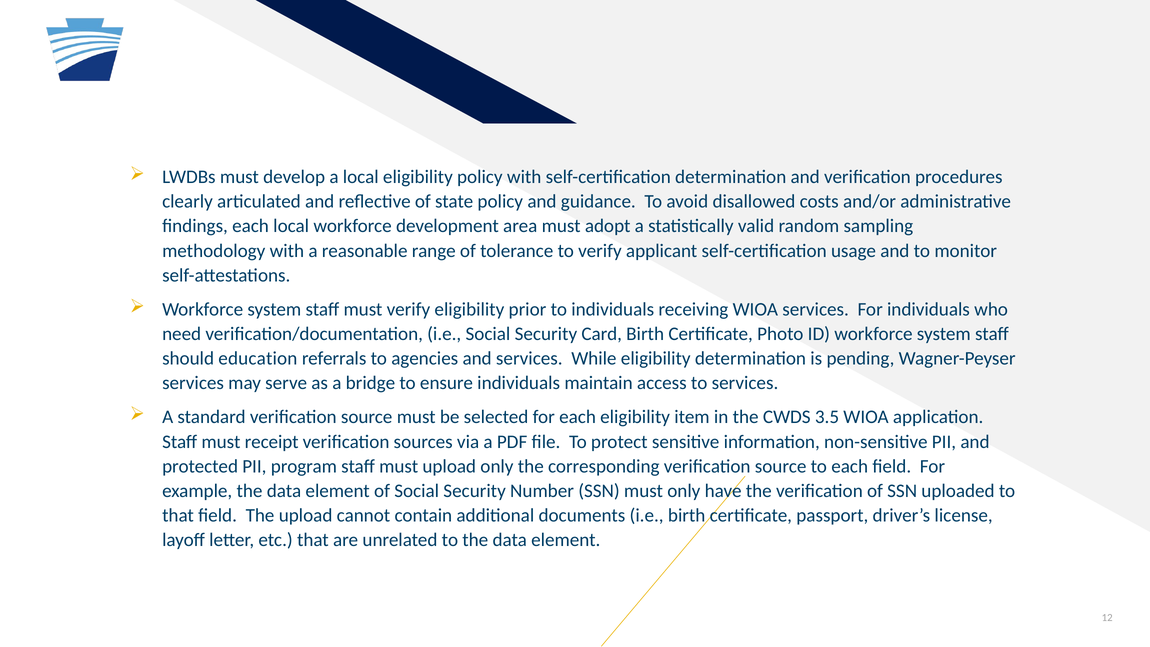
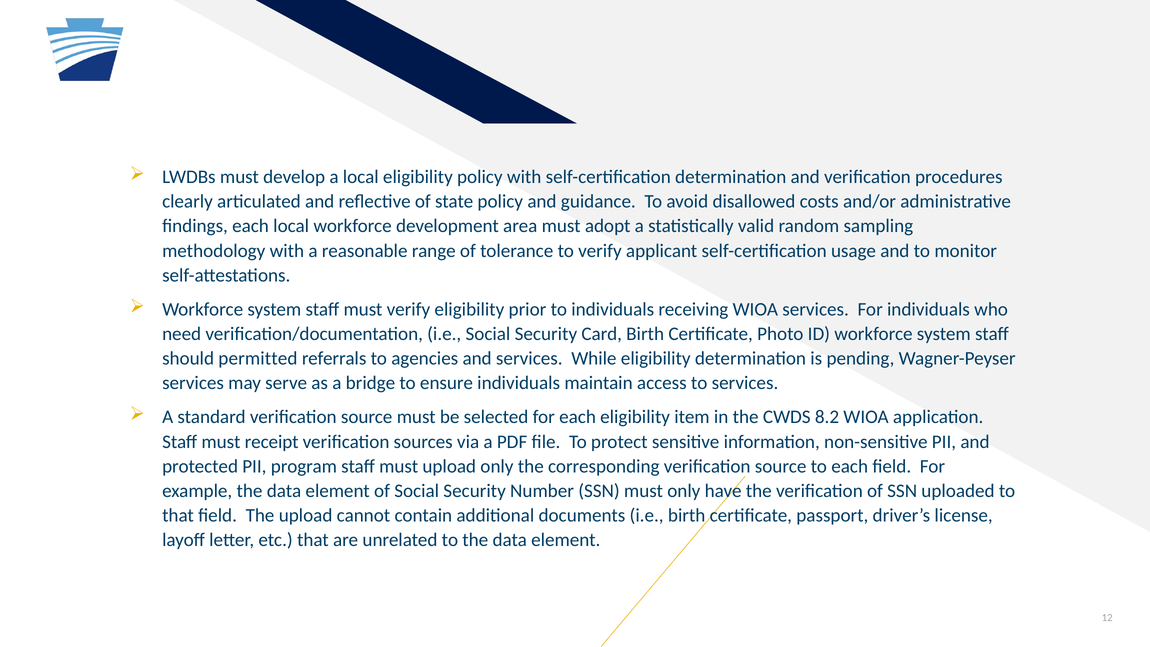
education: education -> permitted (258, 358)
3.5: 3.5 -> 8.2 (827, 417)
